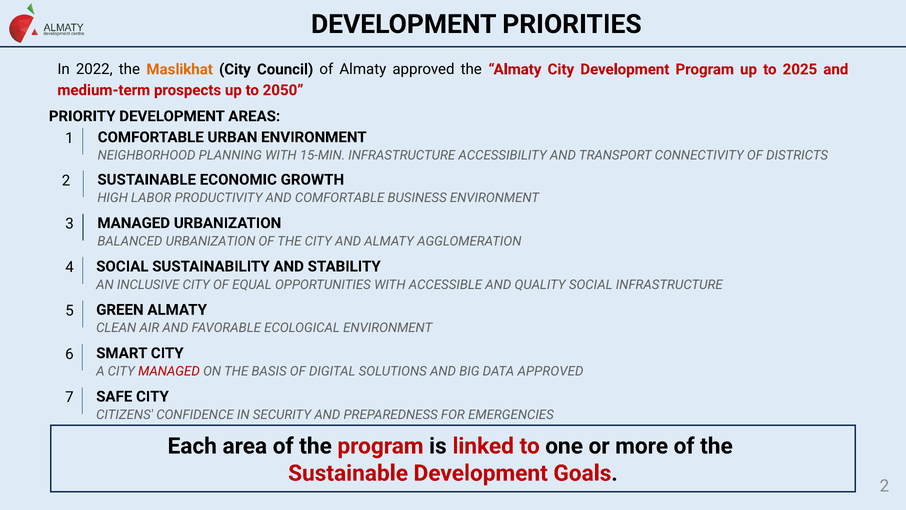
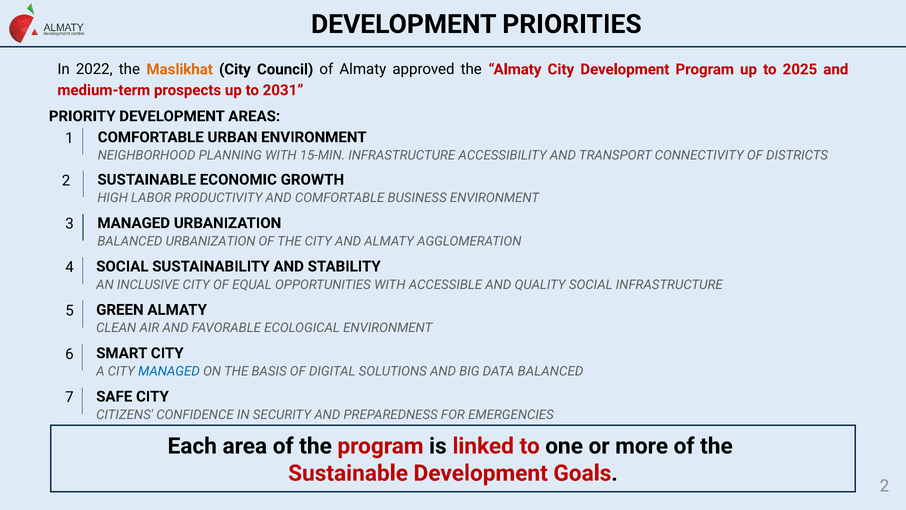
2050: 2050 -> 2031 (283, 90)
MANAGED colour: red -> blue (169, 371)
DATA APPROVED: APPROVED -> BALANCED (551, 371)
